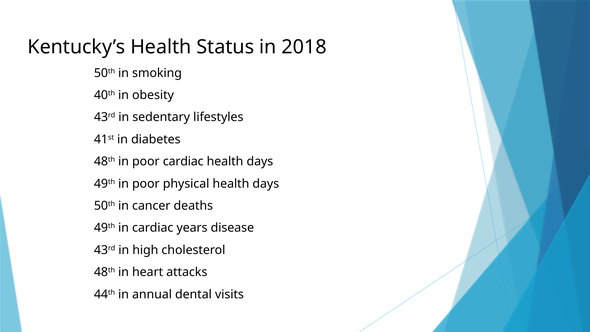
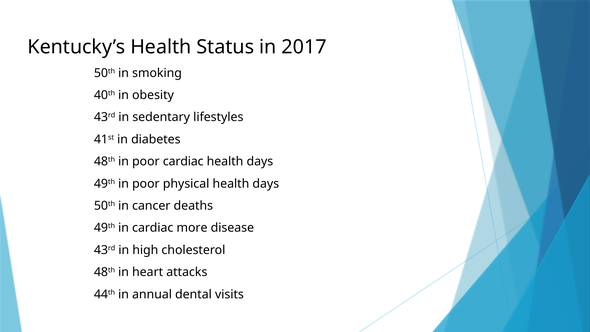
2018: 2018 -> 2017 (304, 47)
years: years -> more (192, 228)
